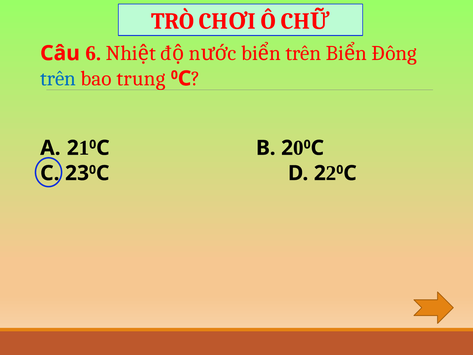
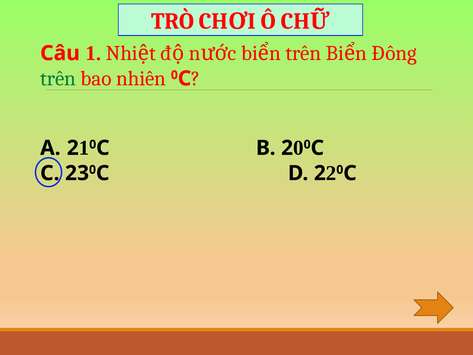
Câu 6: 6 -> 1 (91, 53)
trên colour: blue -> green (58, 78)
trung: trung -> nhiên (141, 78)
